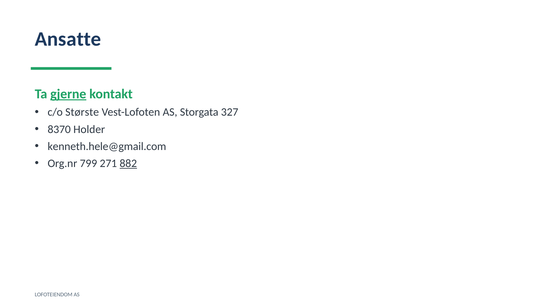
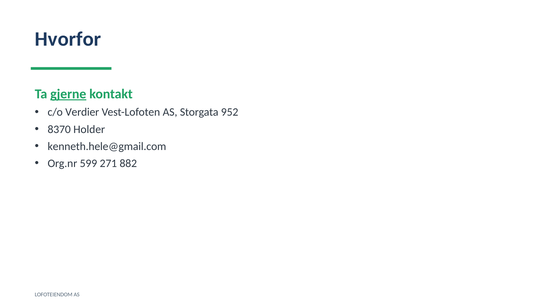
Ansatte: Ansatte -> Hvorfor (68, 39)
Største: Største -> Verdier (82, 112)
327: 327 -> 952 (230, 112)
799: 799 -> 599 (88, 164)
882 underline: present -> none (128, 164)
